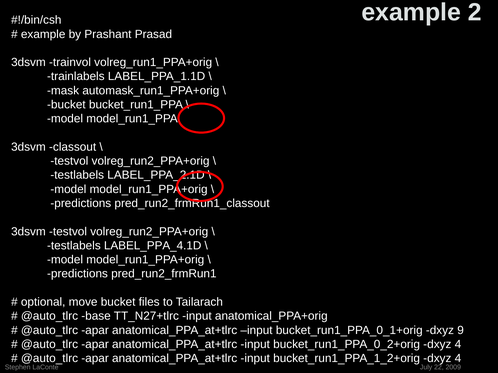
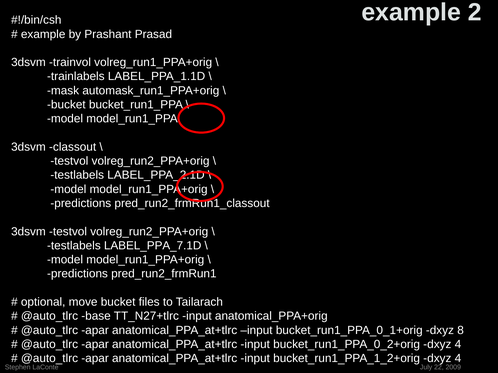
LABEL_PPA_4.1D: LABEL_PPA_4.1D -> LABEL_PPA_7.1D (153, 246)
9: 9 -> 8 (461, 331)
